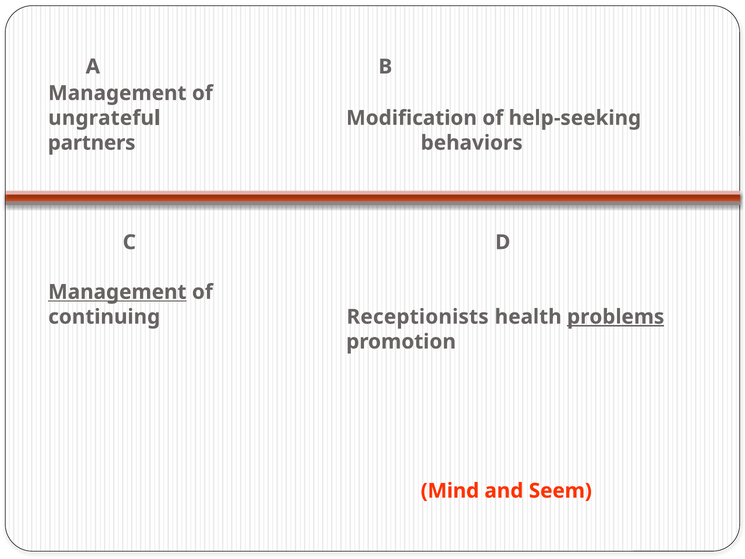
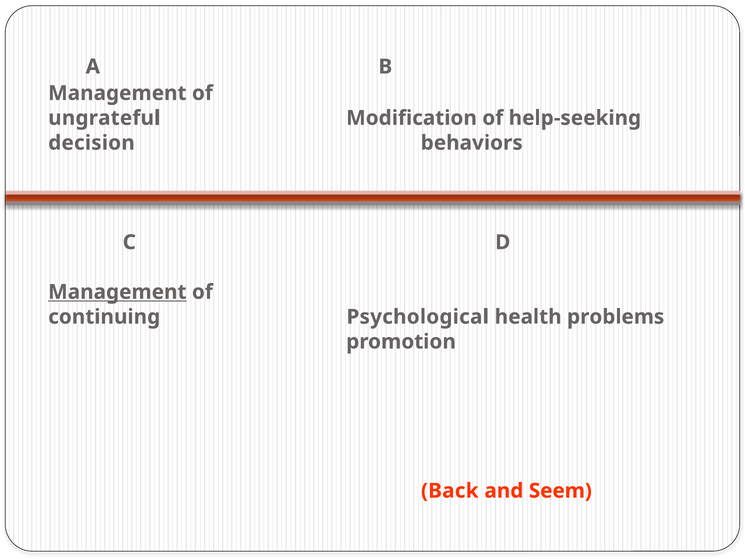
partners: partners -> decision (91, 143)
Receptionists: Receptionists -> Psychological (418, 317)
problems underline: present -> none (616, 317)
Mind: Mind -> Back (450, 491)
